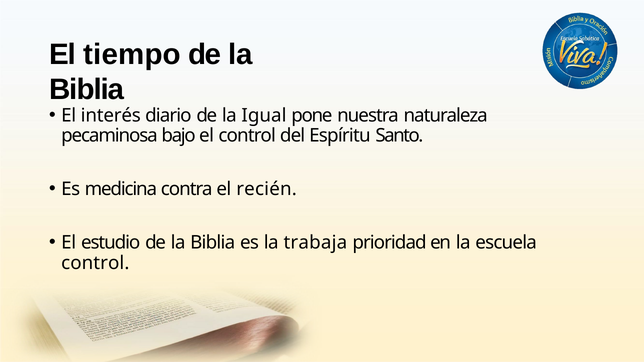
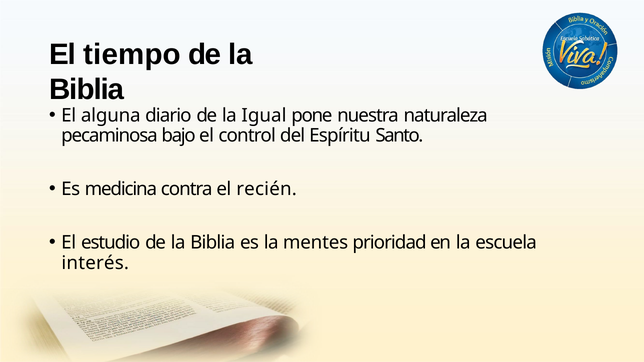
interés: interés -> alguna (111, 116)
trabaja: trabaja -> mentes (316, 243)
control: control -> interés (95, 263)
